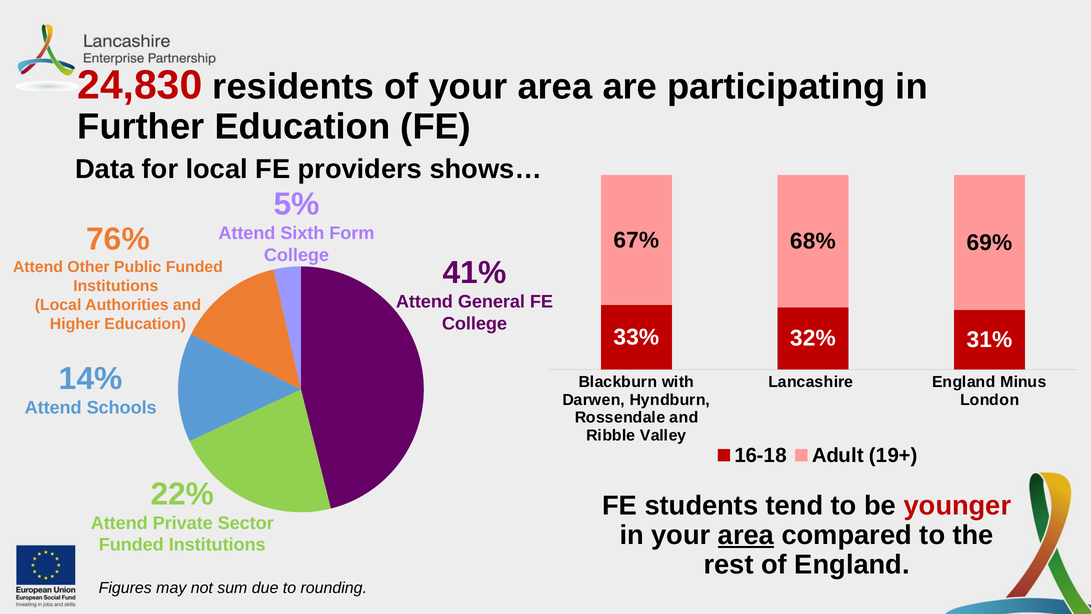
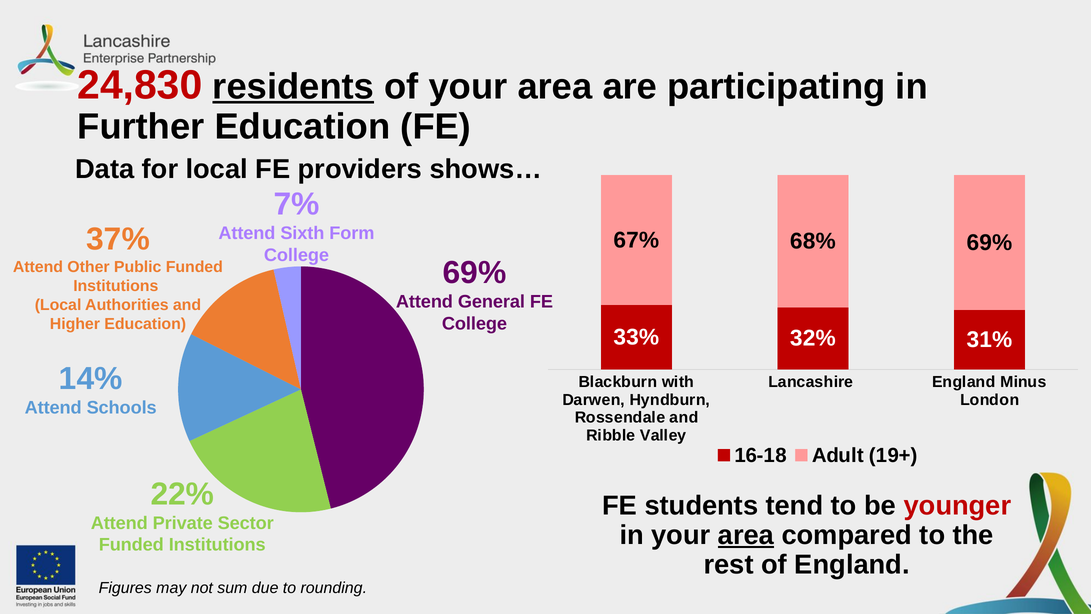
residents underline: none -> present (293, 87)
5%: 5% -> 7% (297, 204)
76%: 76% -> 37% (118, 239)
41%: 41% -> 69% (475, 273)
